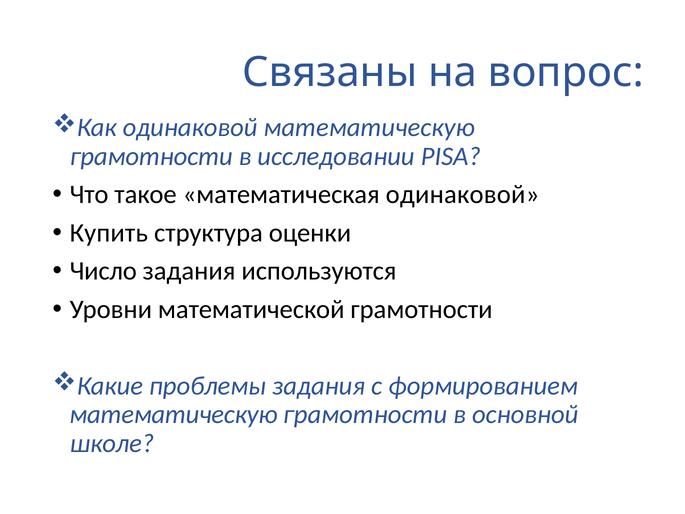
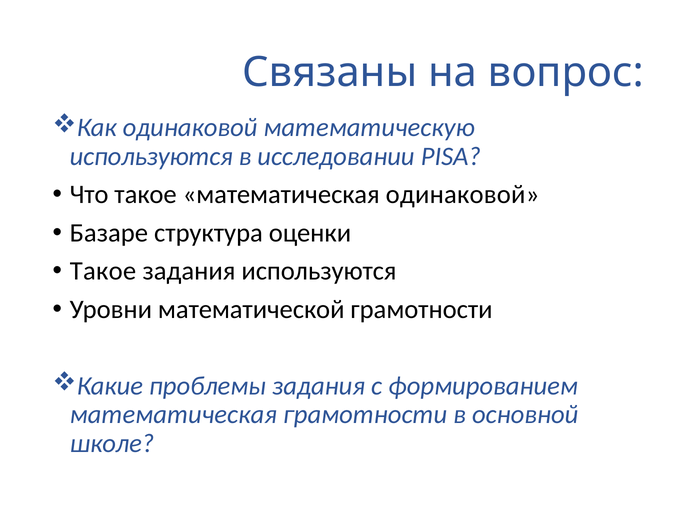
грамотности: грамотности -> используются (151, 156)
Купить: Купить -> Базаре (109, 233)
Число: Число -> Такое (103, 271)
математическую: математическую -> математическая (173, 414)
